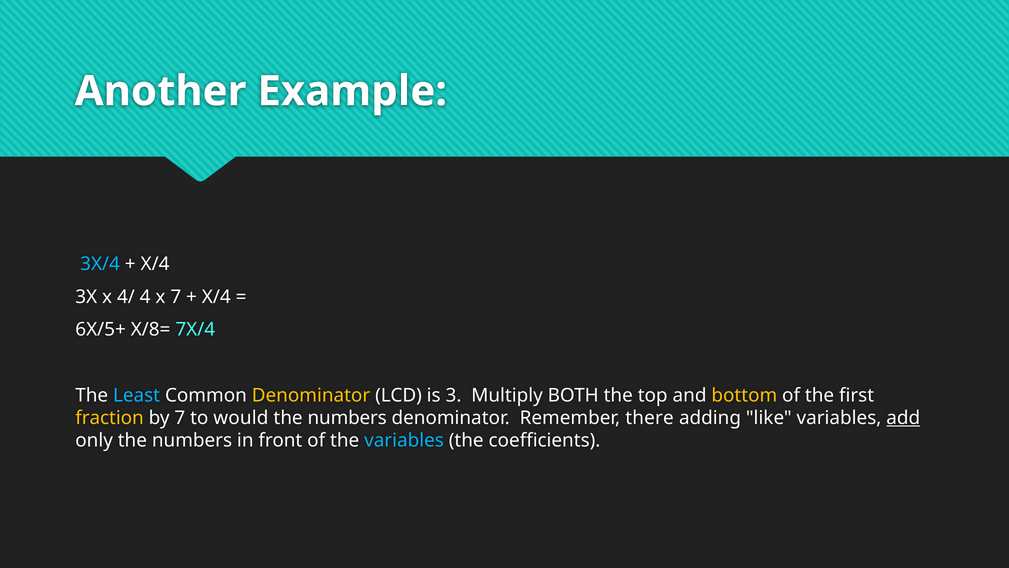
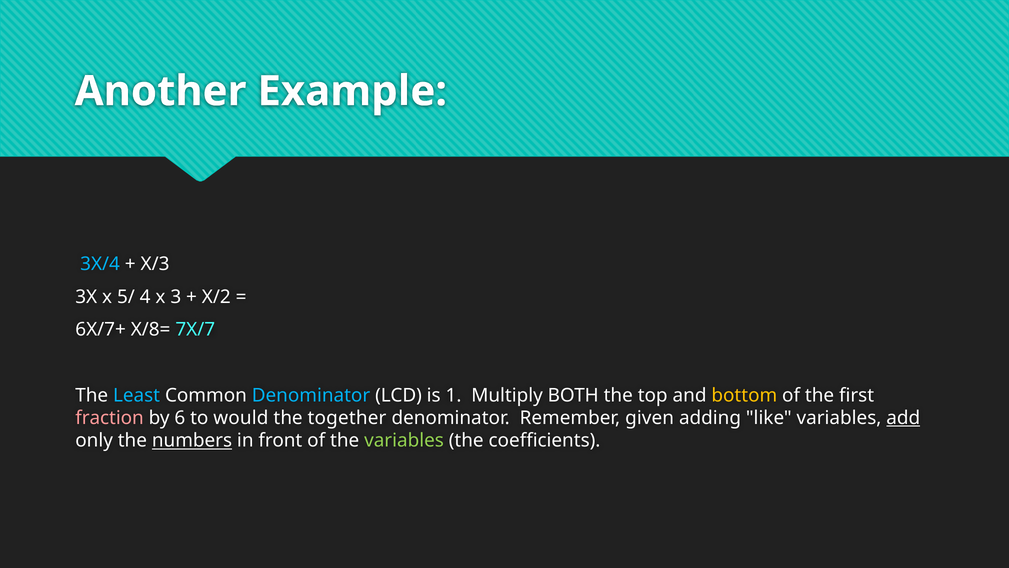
X/4: X/4 -> X/3 (155, 264)
4/: 4/ -> 5/ (126, 297)
x 7: 7 -> 3 (176, 297)
X/4: X/4 -> X/2 (216, 297)
6X/5+: 6X/5+ -> 6X/7+ (101, 329)
7X/4: 7X/4 -> 7X/7 (195, 329)
Denominator colour: yellow -> light blue (311, 395)
3: 3 -> 1 (454, 395)
fraction colour: yellow -> pink (110, 418)
by 7: 7 -> 6 (180, 418)
numbers: numbers -> together (347, 418)
there: there -> given (650, 418)
numbers underline: none -> present (192, 440)
variables colour: light blue -> light green (404, 440)
